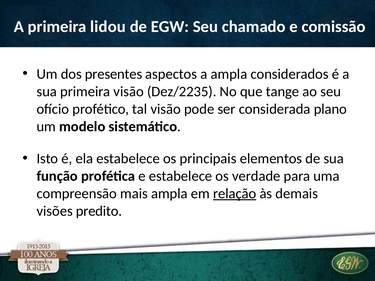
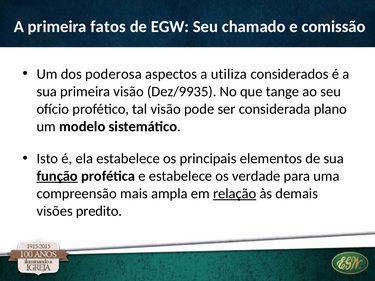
lidou: lidou -> fatos (108, 27)
presentes: presentes -> poderosa (113, 74)
a ampla: ampla -> utiliza (229, 74)
Dez/2235: Dez/2235 -> Dez/9935 (182, 92)
função underline: none -> present (57, 176)
